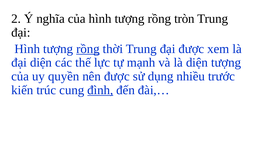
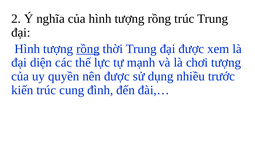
rồng tròn: tròn -> trúc (184, 19)
là diện: diện -> chơi (197, 63)
đình underline: present -> none (100, 90)
